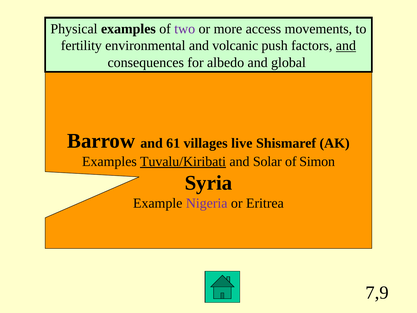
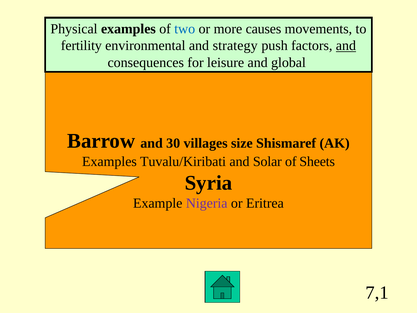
two colour: purple -> blue (185, 29)
access: access -> causes (263, 29)
volcanic: volcanic -> strategy (235, 46)
albedo: albedo -> leisure (226, 62)
61: 61 -> 30 (173, 143)
live: live -> size (242, 143)
Tuvalu/Kiribati underline: present -> none (183, 161)
Simon: Simon -> Sheets (317, 161)
7,9: 7,9 -> 7,1 (377, 292)
